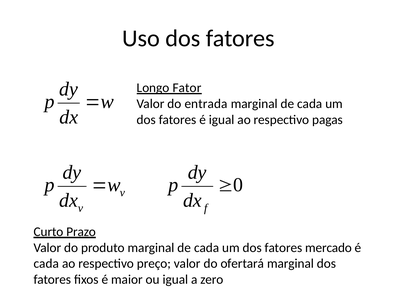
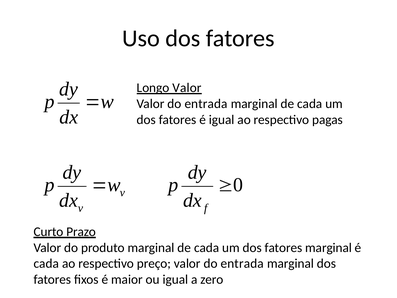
Longo Fator: Fator -> Valor (187, 88)
fatores mercado: mercado -> marginal (329, 247)
preço valor do ofertará: ofertará -> entrada (242, 263)
